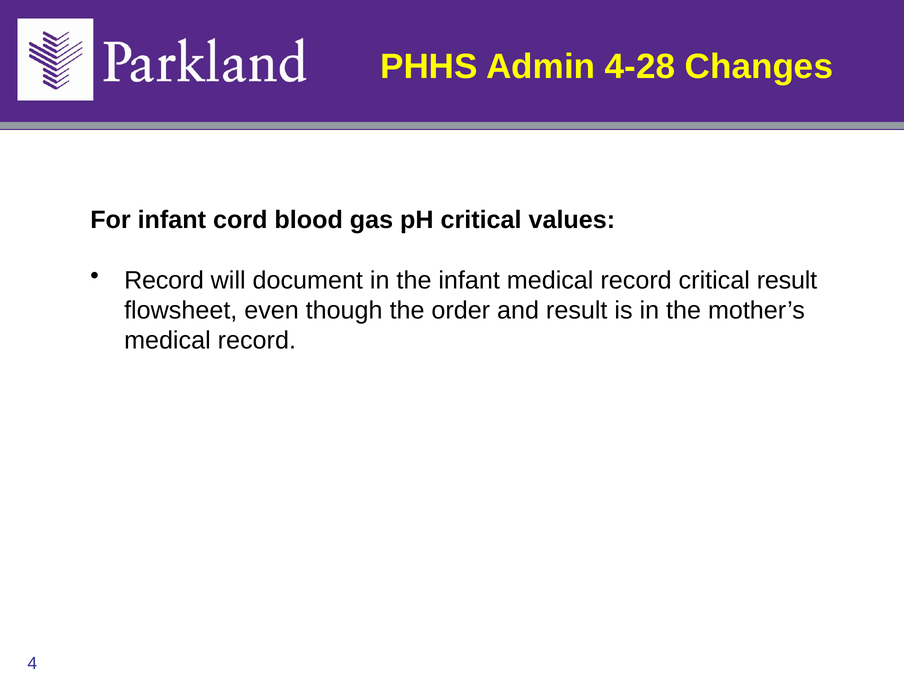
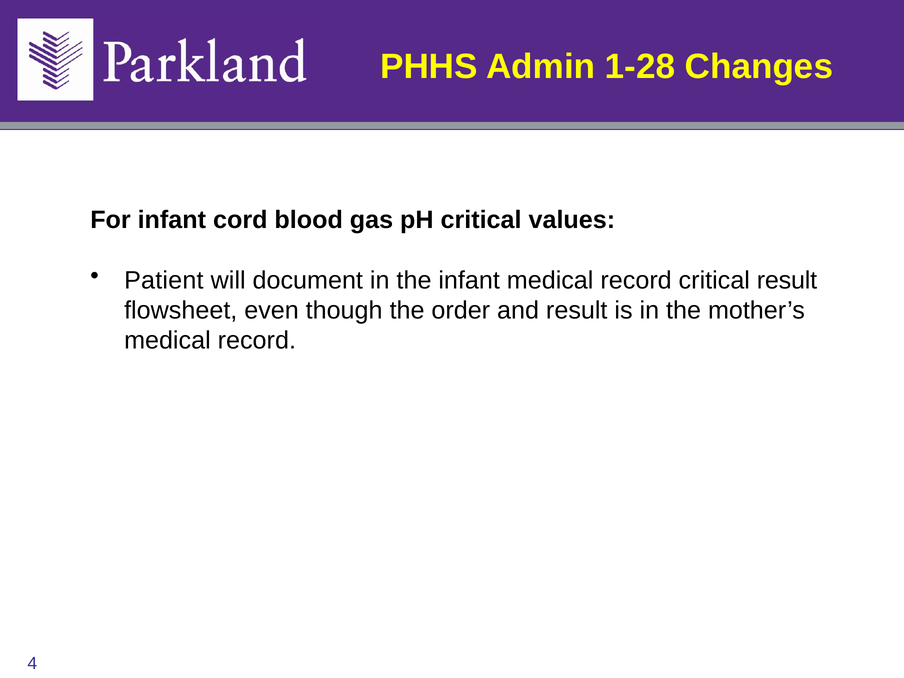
4-28: 4-28 -> 1-28 (640, 67)
Record: Record -> Patient (164, 280)
